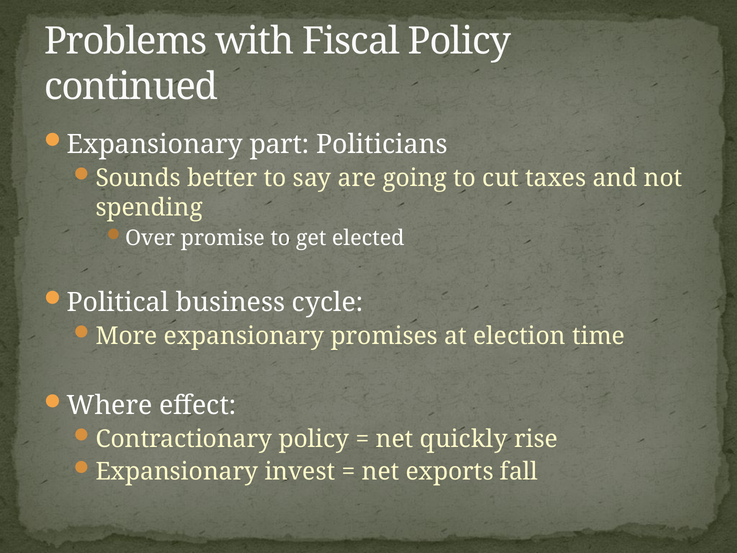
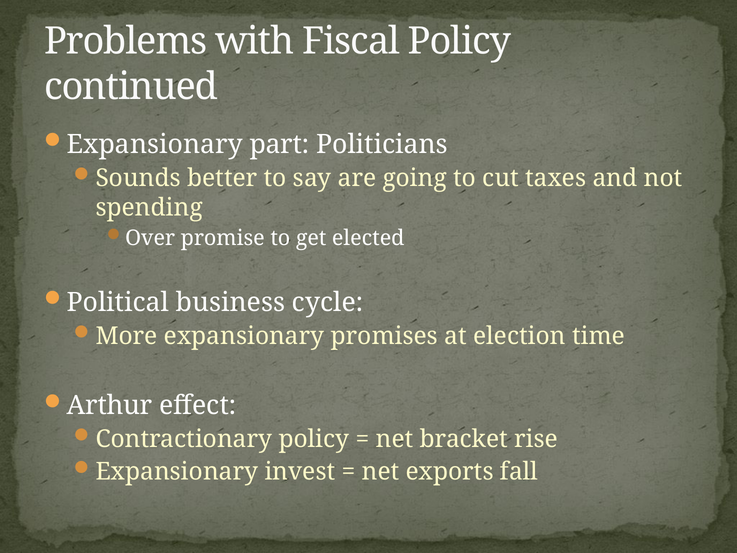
Where: Where -> Arthur (110, 405)
quickly: quickly -> bracket (464, 439)
